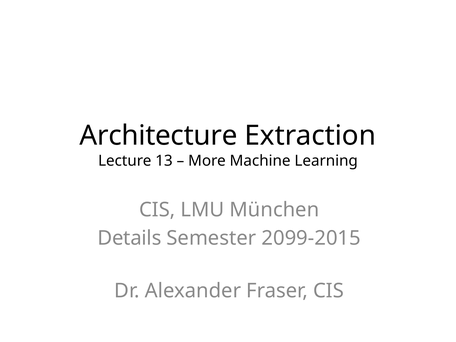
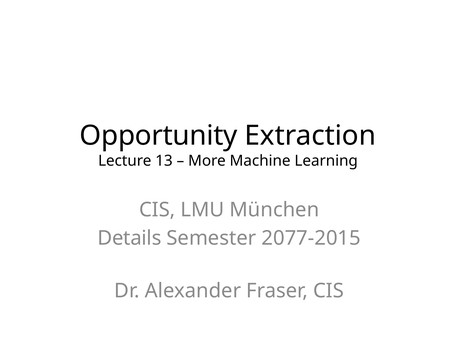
Architecture: Architecture -> Opportunity (159, 136)
2099-2015: 2099-2015 -> 2077-2015 (311, 238)
